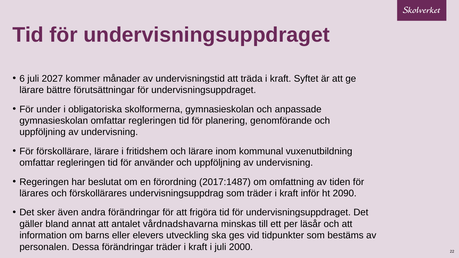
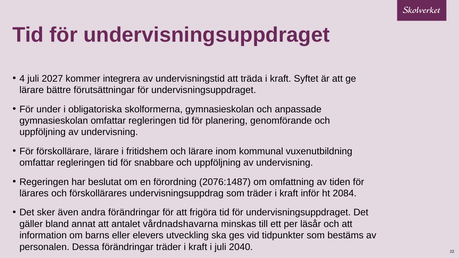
6: 6 -> 4 (22, 79)
månader: månader -> integrera (122, 79)
använder: använder -> snabbare (154, 163)
2017:1487: 2017:1487 -> 2076:1487 (225, 182)
2090: 2090 -> 2084 (345, 193)
2000: 2000 -> 2040 (241, 247)
